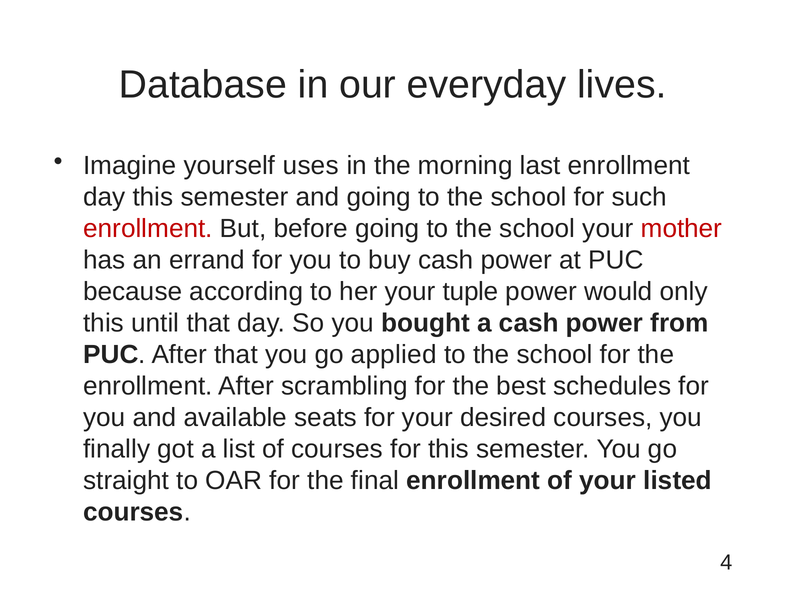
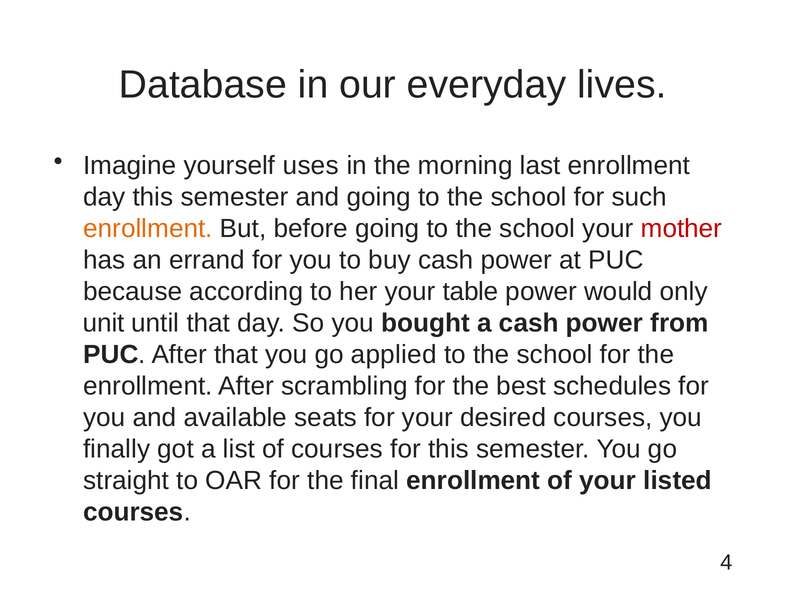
enrollment colour: red -> orange (148, 228)
tuple: tuple -> table (471, 291)
this: this -> unit (104, 323)
